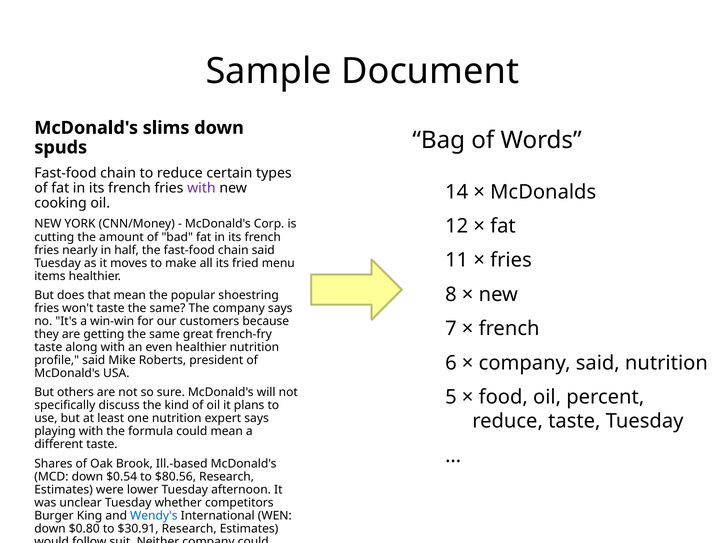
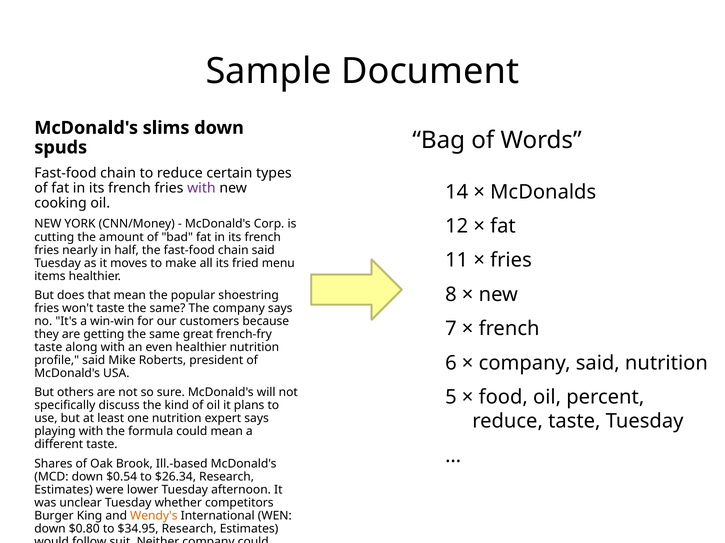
$80.56: $80.56 -> $26.34 (175, 477)
Wendy's colour: blue -> orange (154, 516)
$30.91: $30.91 -> $34.95 (138, 529)
